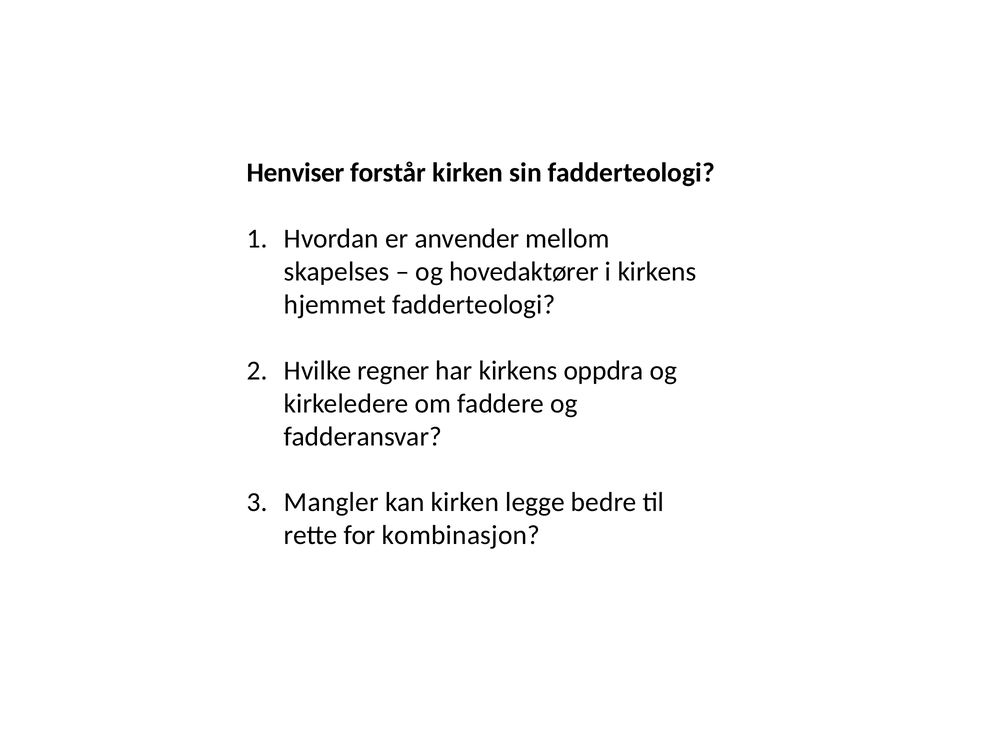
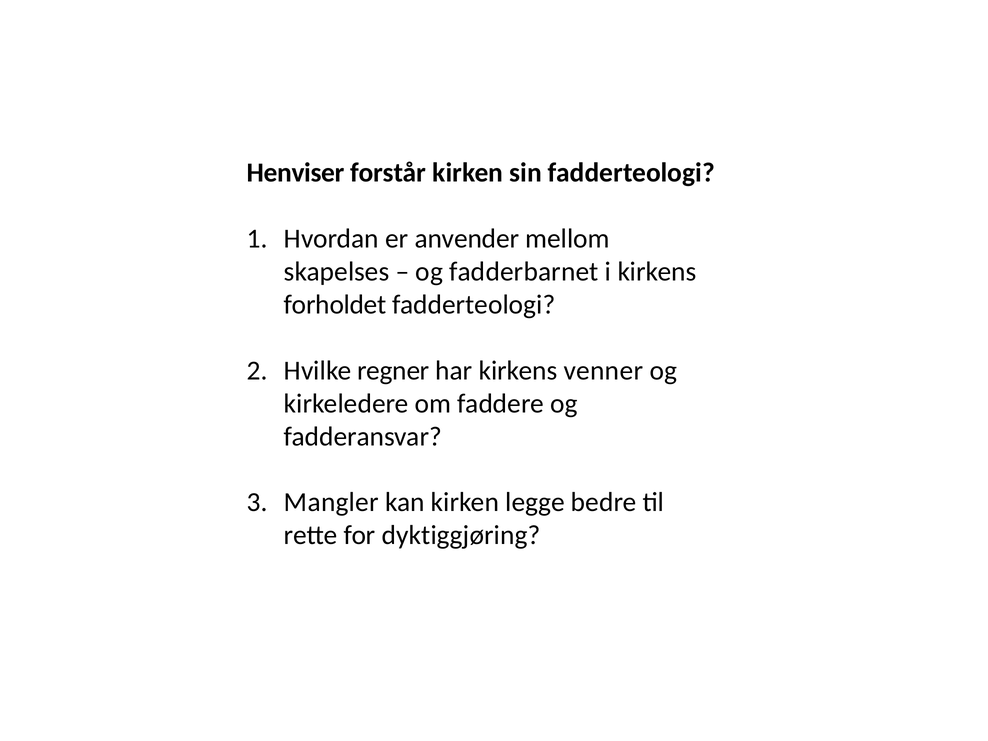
hovedaktører: hovedaktører -> fadderbarnet (524, 272)
hjemmet: hjemmet -> forholdet (335, 305)
oppdra: oppdra -> venner (603, 371)
kombinasjon: kombinasjon -> dyktiggjøring (461, 535)
